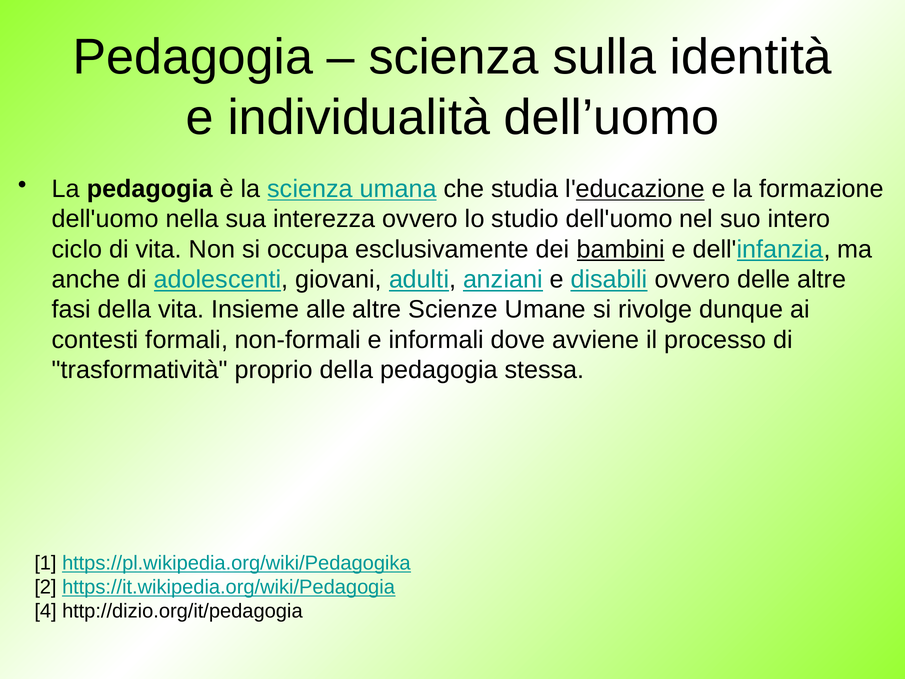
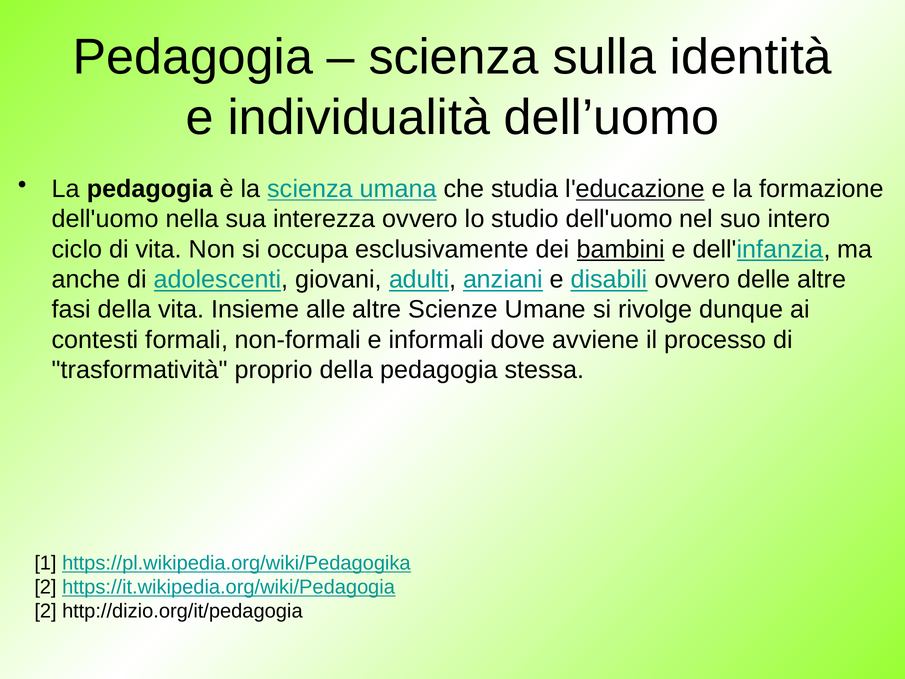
4: 4 -> 2 (45, 611)
